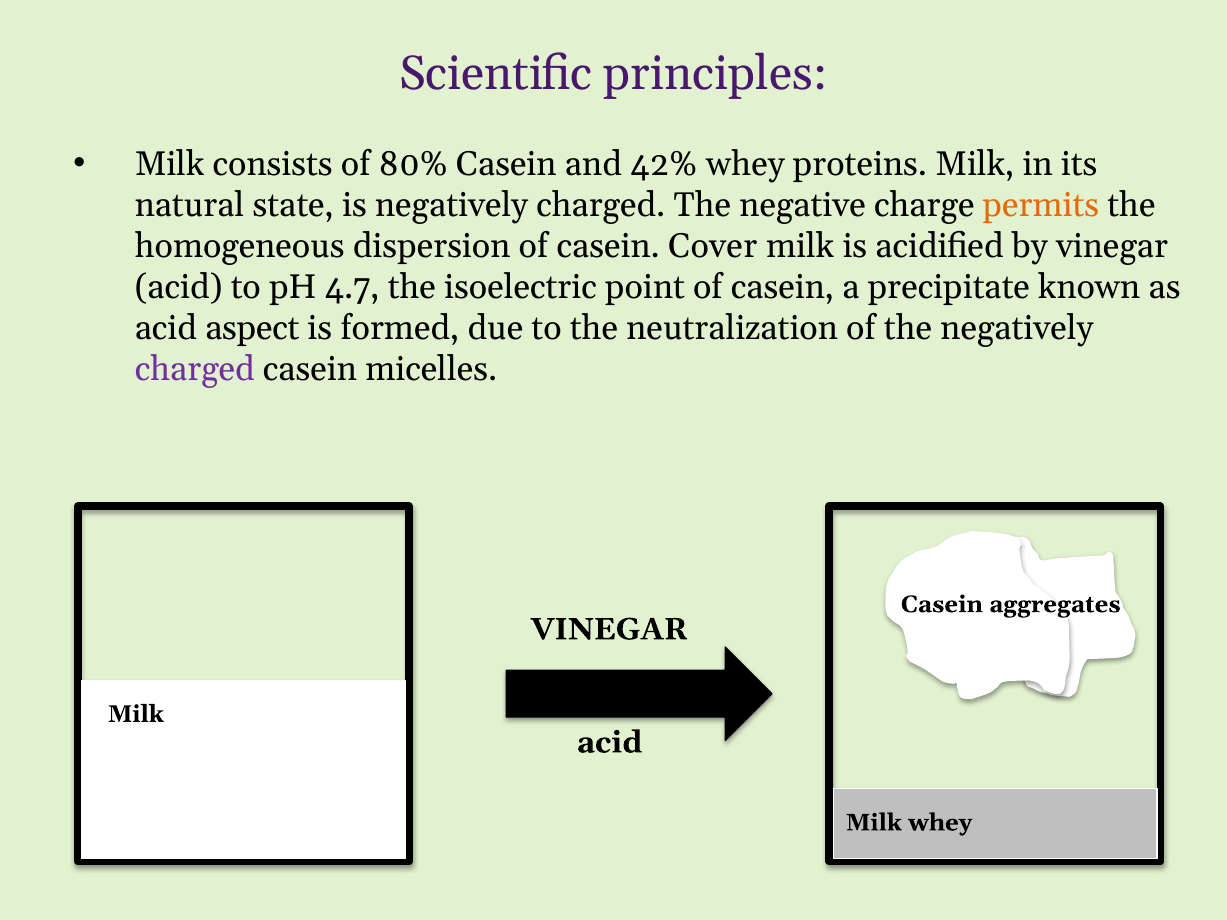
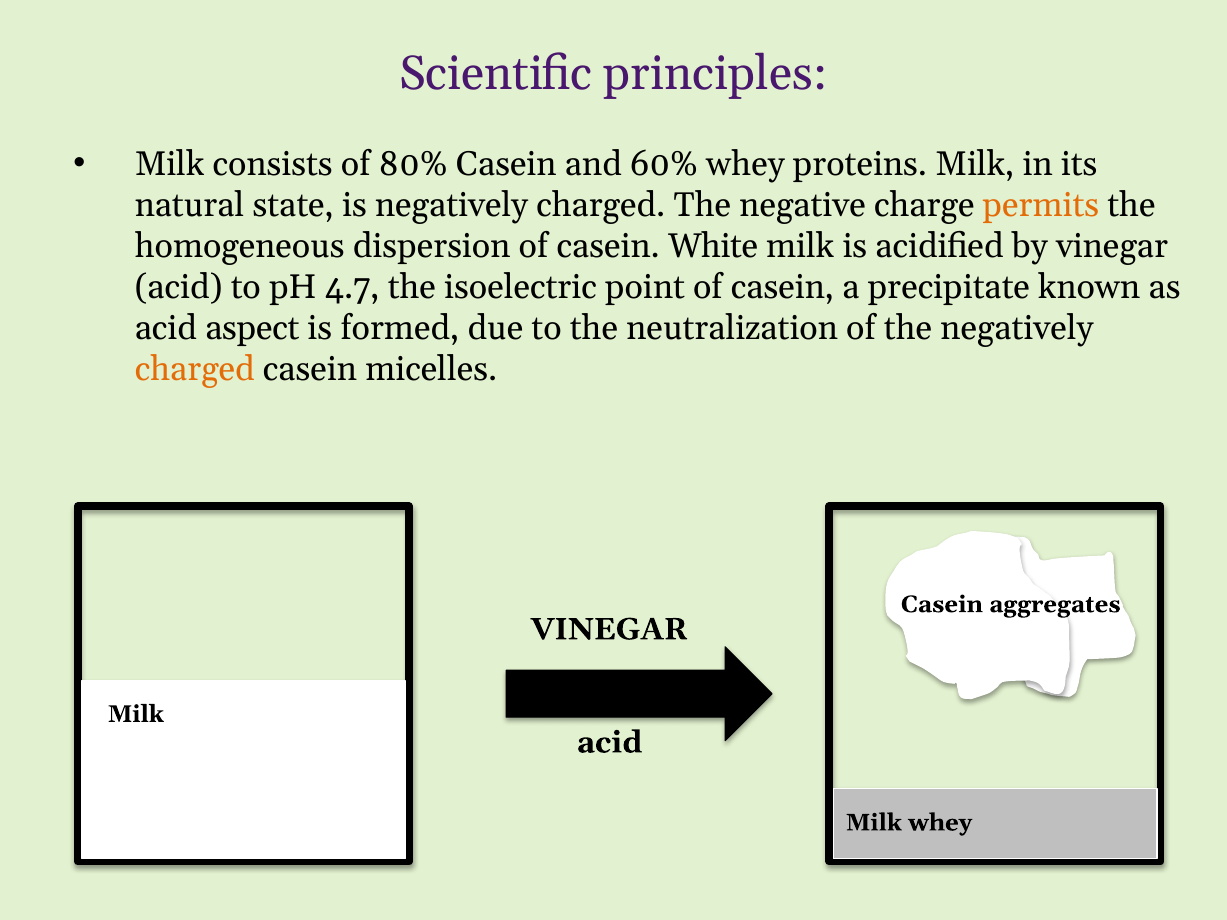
42%: 42% -> 60% (664, 164)
Cover: Cover -> White (713, 246)
charged colour: purple -> orange (195, 369)
